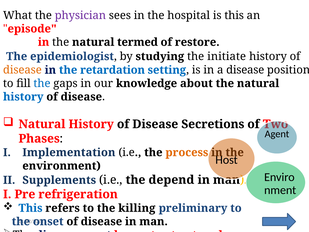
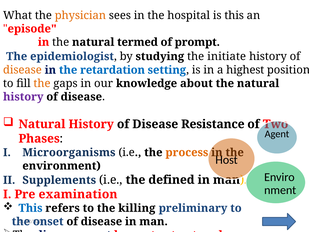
physician colour: purple -> orange (80, 15)
restore: restore -> prompt (197, 42)
a disease: disease -> highest (245, 70)
the colour: blue -> orange (42, 83)
history colour: blue -> purple (23, 97)
Secretions: Secretions -> Resistance (213, 124)
Implementation: Implementation -> Microorganisms (69, 152)
depend: depend -> defined (172, 180)
refrigeration: refrigeration -> examination (78, 194)
